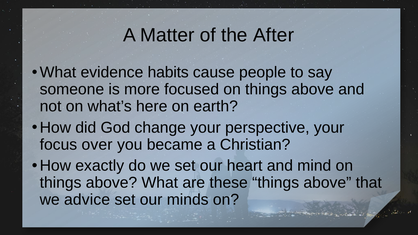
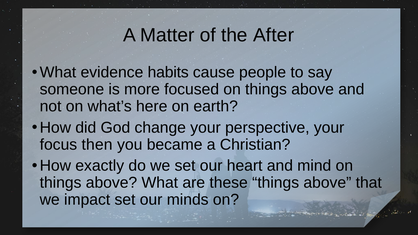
over: over -> then (97, 145)
advice: advice -> impact (87, 200)
